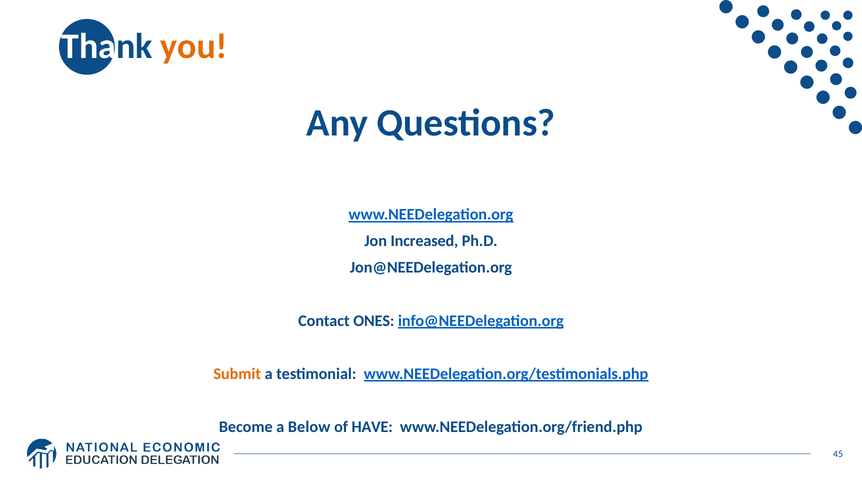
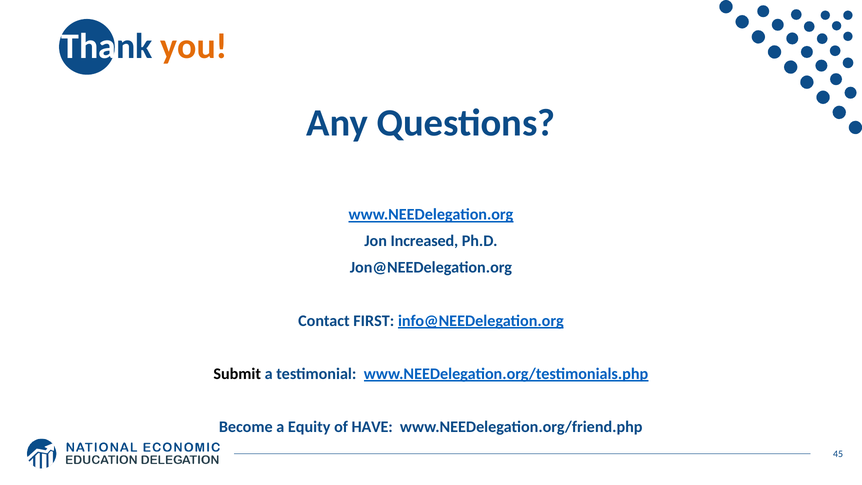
ONES: ONES -> FIRST (374, 321)
Submit colour: orange -> black (237, 374)
Below: Below -> Equity (309, 427)
